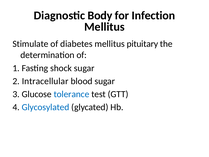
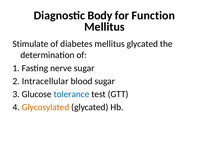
Infection: Infection -> Function (153, 15)
mellitus pituitary: pituitary -> glycated (142, 44)
shock: shock -> nerve (61, 68)
Glycosylated colour: blue -> orange (45, 107)
